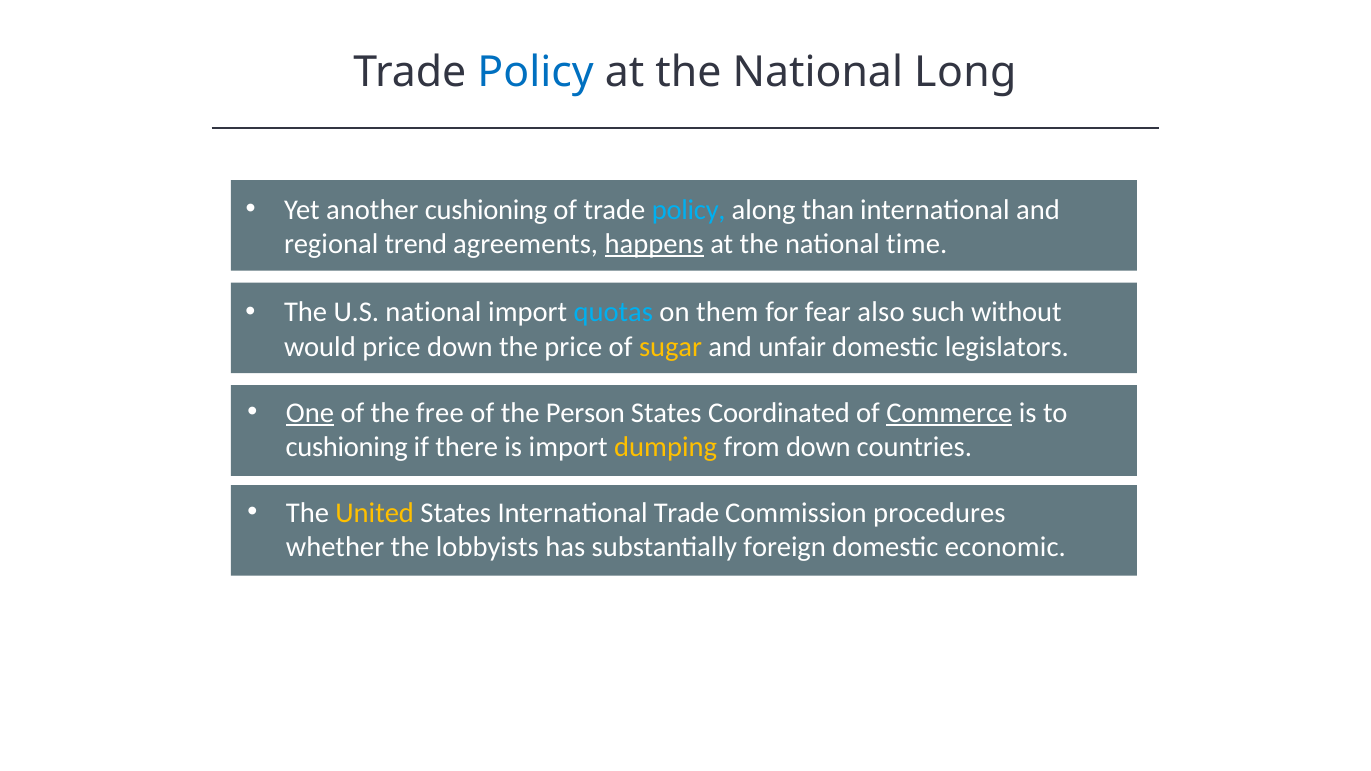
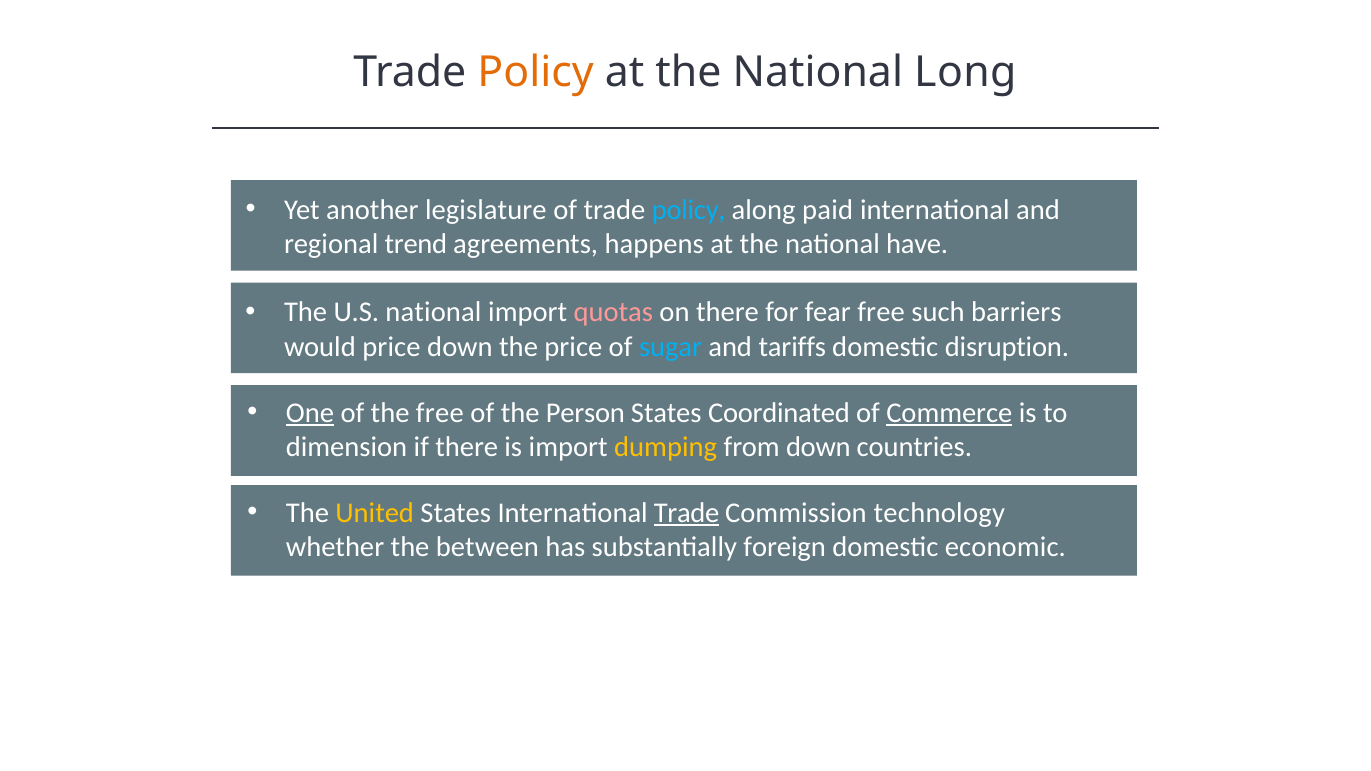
Policy colour: blue -> orange (536, 72)
another cushioning: cushioning -> legislature (486, 210)
than: than -> paid (828, 210)
happens underline: present -> none (654, 244)
time: time -> have (917, 244)
quotas colour: light blue -> pink (613, 312)
on them: them -> there (727, 312)
fear also: also -> free (881, 312)
without: without -> barriers (1016, 312)
sugar colour: yellow -> light blue (670, 347)
unfair: unfair -> tariffs (792, 347)
legislators: legislators -> disruption (1007, 347)
cushioning: cushioning -> dimension (347, 447)
Trade underline: none -> present (687, 513)
procedures: procedures -> technology (939, 513)
lobbyists: lobbyists -> between (487, 547)
